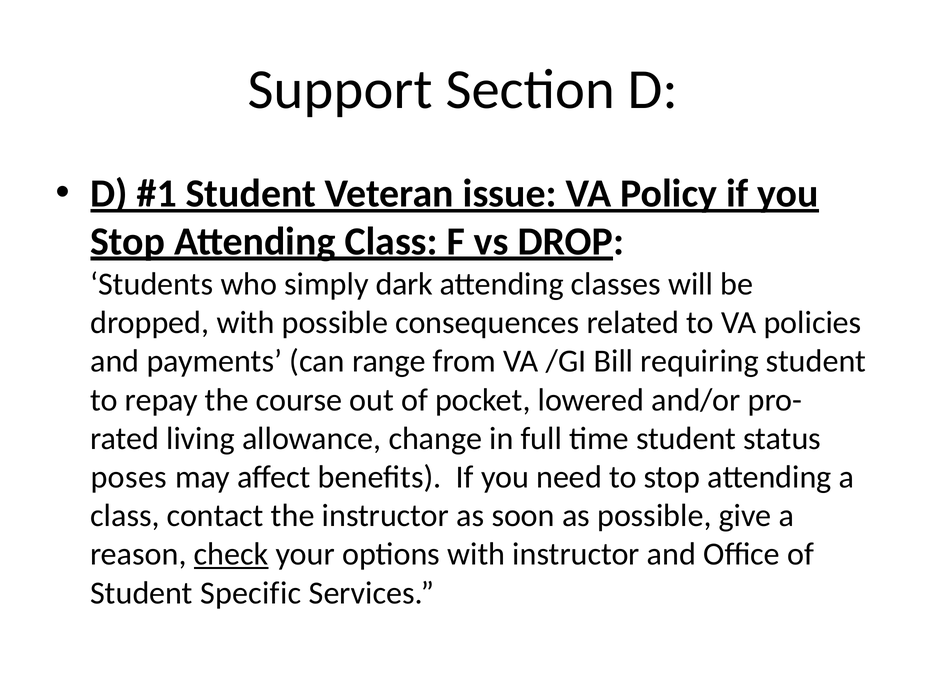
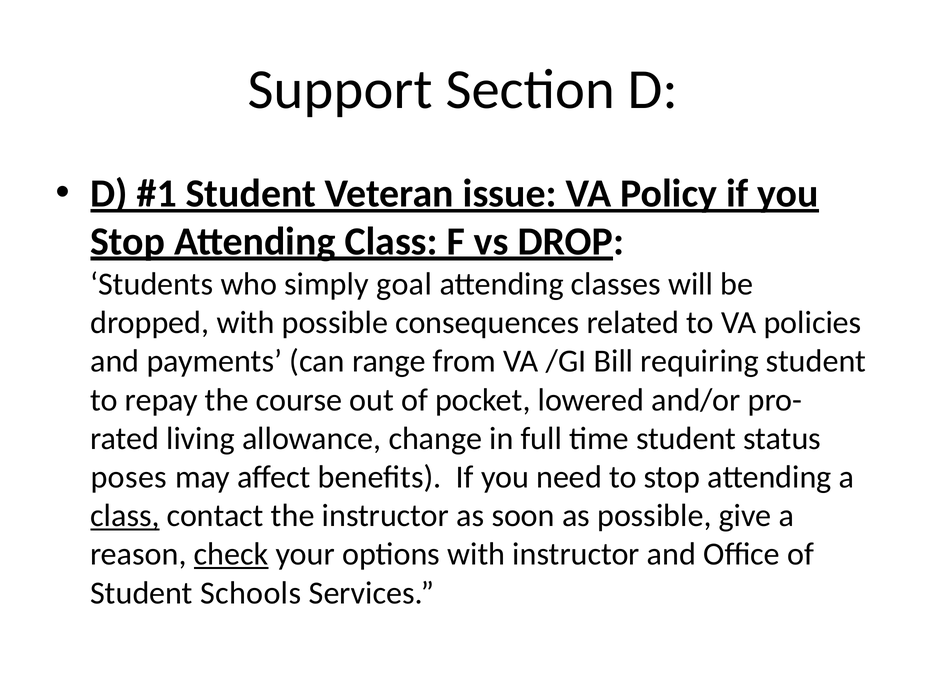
dark: dark -> goal (404, 284)
class underline: none -> present (125, 515)
Specific: Specific -> Schools (251, 593)
